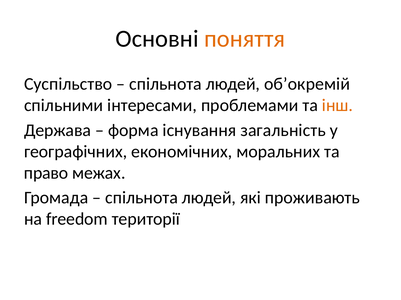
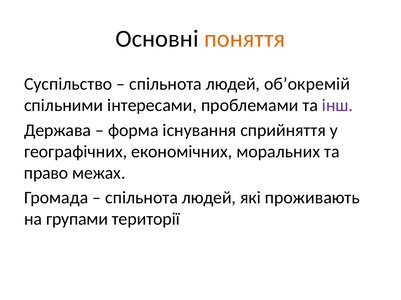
інш colour: orange -> purple (337, 106)
загальність: загальність -> сприйняття (283, 130)
freedom: freedom -> групами (77, 220)
